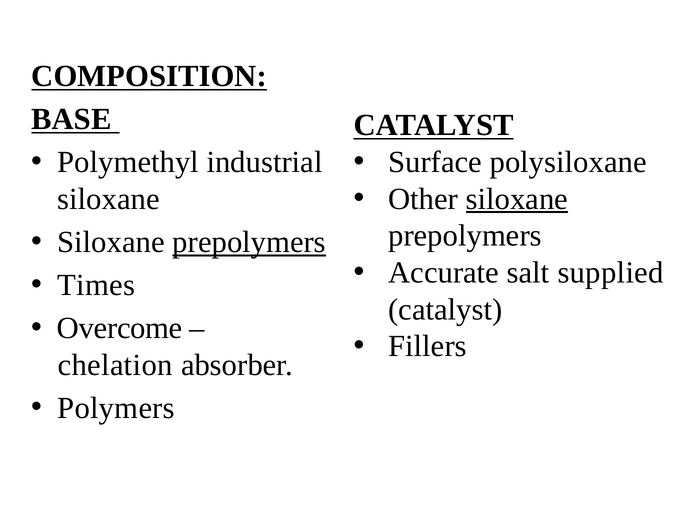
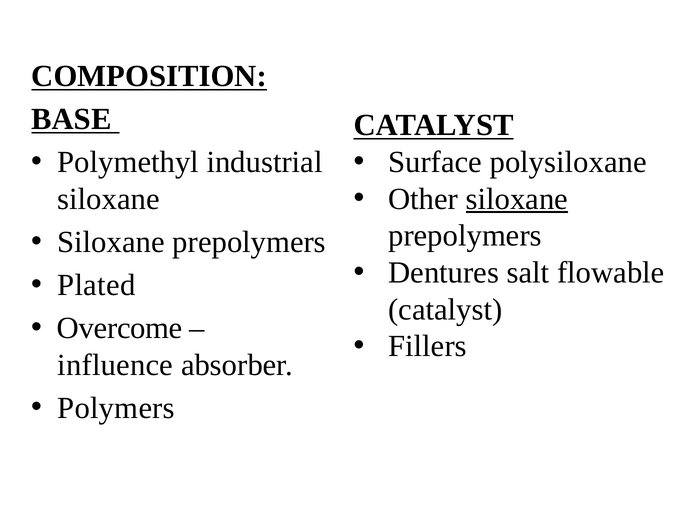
prepolymers underline: present -> none (249, 242)
Accurate: Accurate -> Dentures (444, 273)
supplied: supplied -> flowable (611, 273)
Times: Times -> Plated (96, 285)
chelation: chelation -> influence (115, 365)
